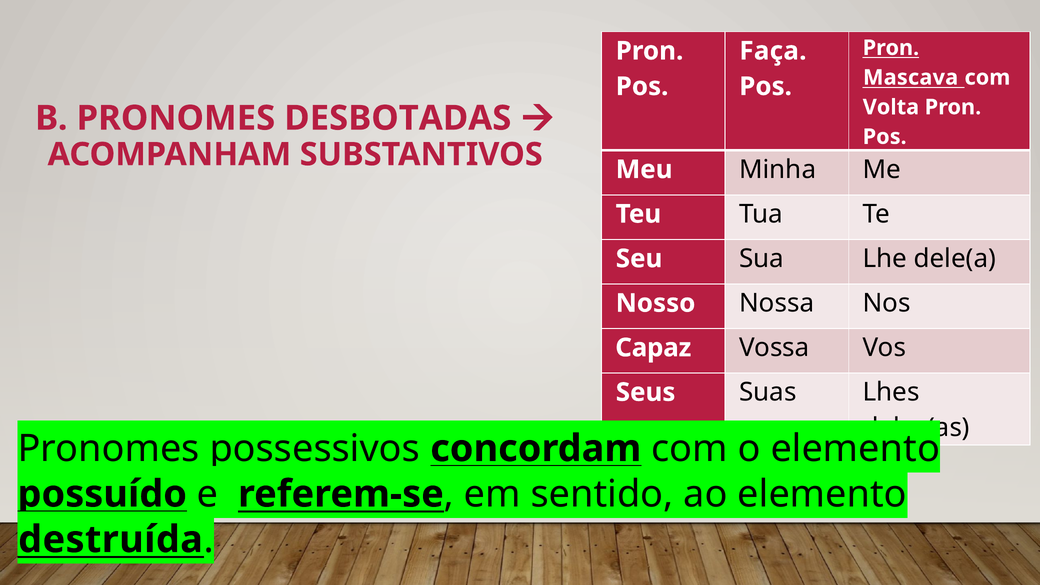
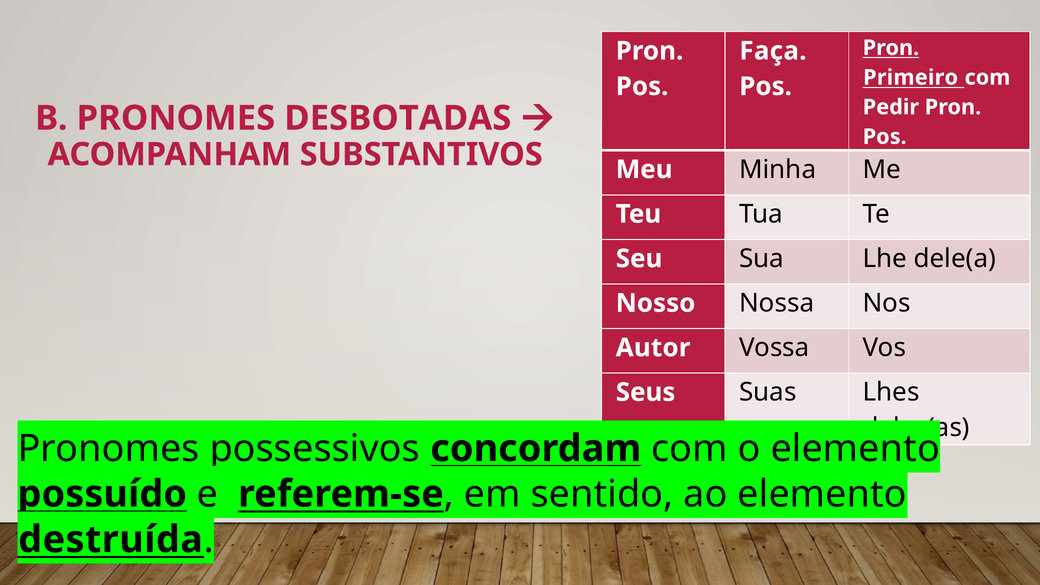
Mascava: Mascava -> Primeiro (911, 77)
Volta: Volta -> Pedir (891, 107)
Capaz: Capaz -> Autor (653, 348)
